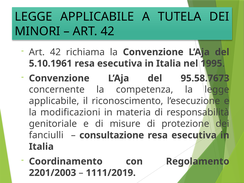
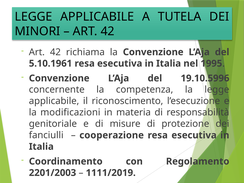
95.58.7673: 95.58.7673 -> 19.10.5996 (205, 78)
consultazione: consultazione -> cooperazione (112, 135)
